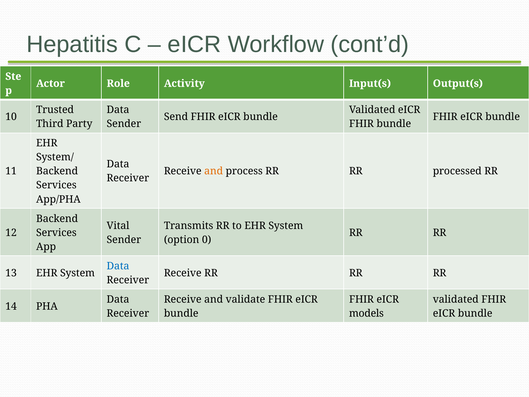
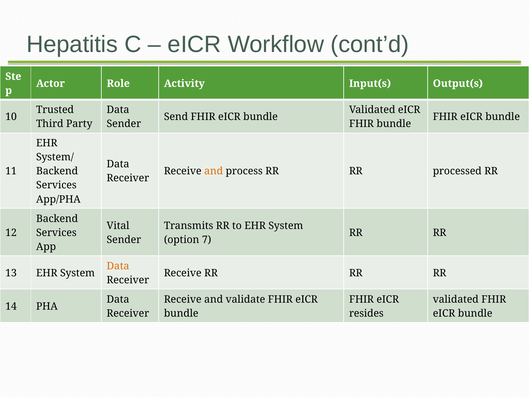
0: 0 -> 7 (207, 240)
Data colour: blue -> orange (118, 266)
models: models -> resides (366, 313)
